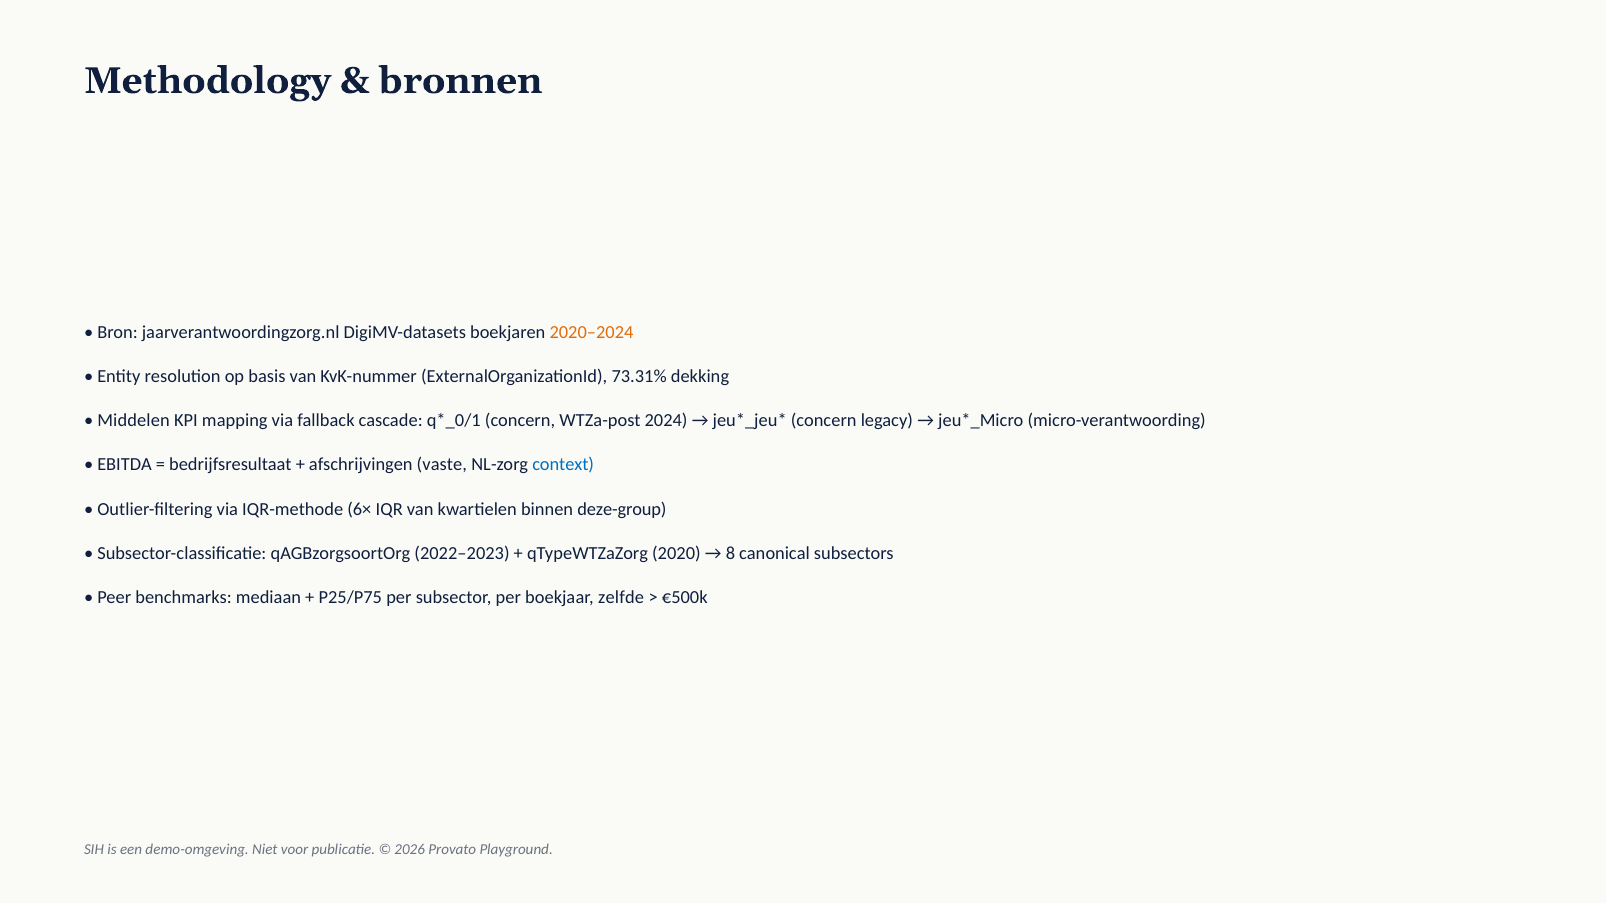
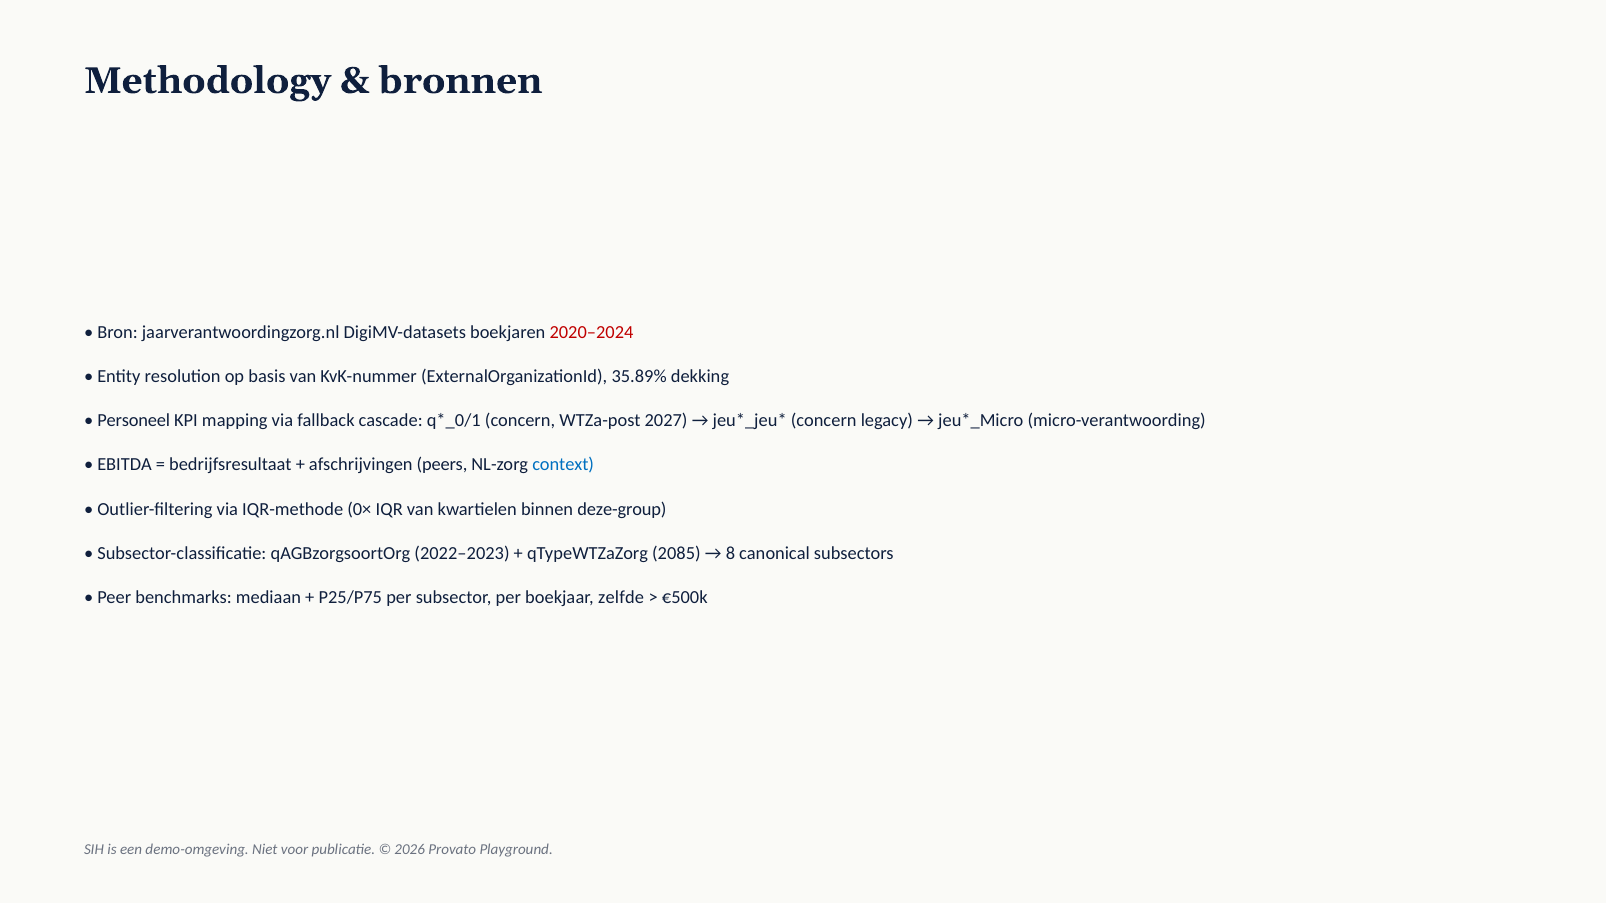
2020–2024 colour: orange -> red (591, 332)
73.31%: 73.31% -> 35.89% (639, 377)
Middelen: Middelen -> Personeel (134, 421)
2024: 2024 -> 2027 (666, 421)
vaste: vaste -> peers (442, 465)
6×: 6× -> 0× (359, 509)
2020: 2020 -> 2085 (676, 553)
